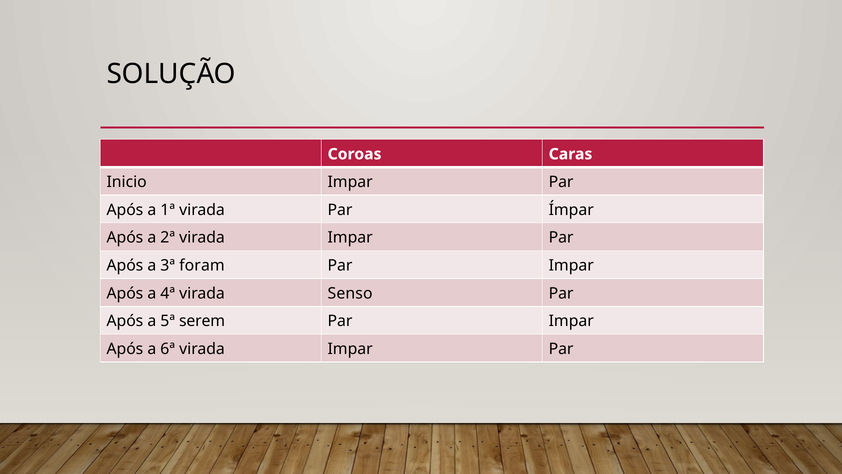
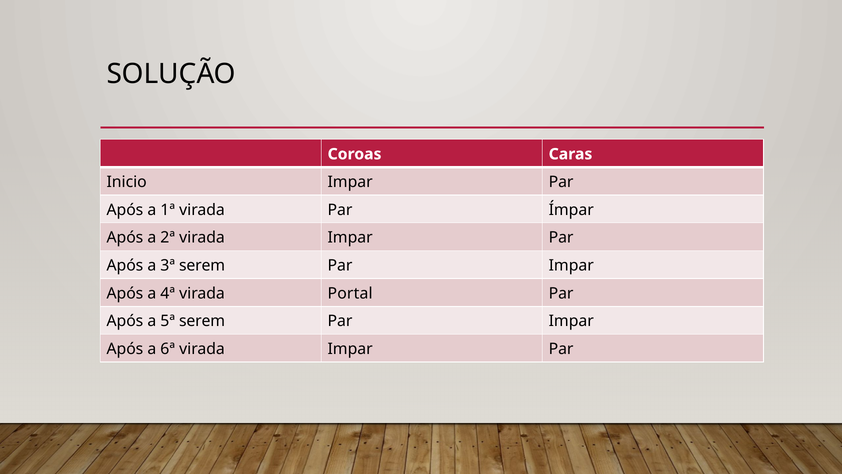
3ª foram: foram -> serem (202, 265)
Senso: Senso -> Portal (350, 293)
